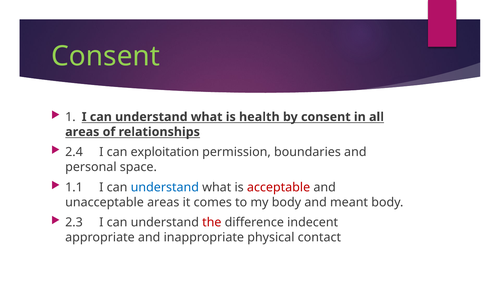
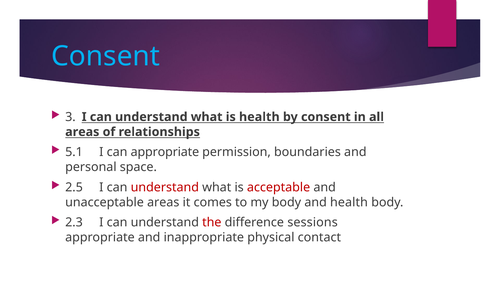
Consent colour: light green -> light blue (106, 56)
1: 1 -> 3 (70, 117)
2.4: 2.4 -> 5.1 (74, 152)
can exploitation: exploitation -> appropriate (165, 152)
1.1: 1.1 -> 2.5 (74, 187)
understand colour: blue -> red (165, 187)
and meant: meant -> health (349, 202)
indecent: indecent -> sessions (313, 223)
